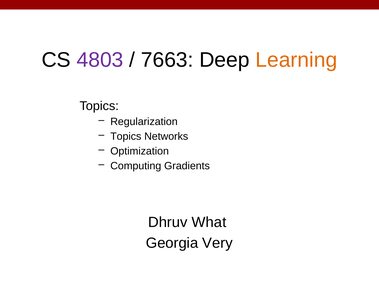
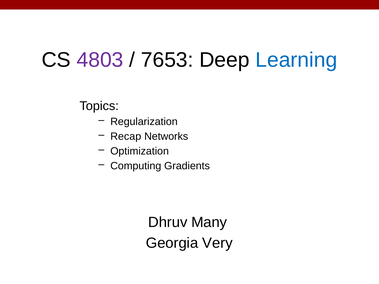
7663: 7663 -> 7653 (167, 60)
Learning colour: orange -> blue (296, 60)
Topics: Topics -> Recap (126, 137)
What: What -> Many (209, 223)
